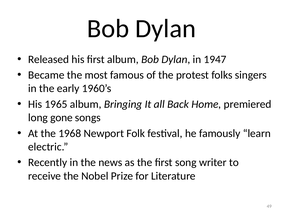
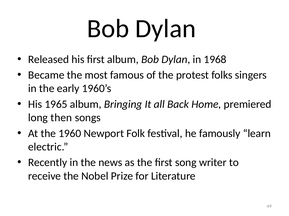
1947: 1947 -> 1968 (215, 60)
gone: gone -> then (61, 118)
1968: 1968 -> 1960 (70, 134)
